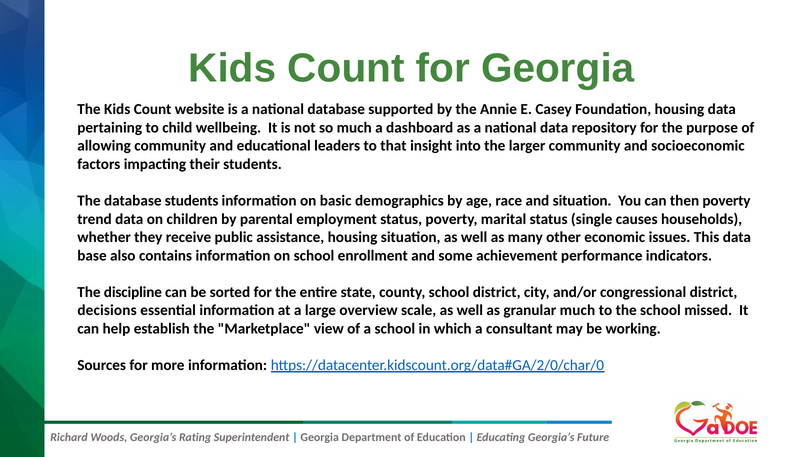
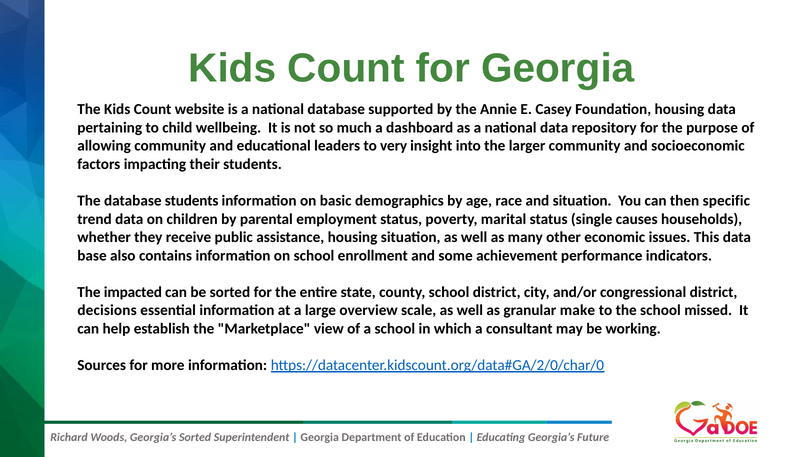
that: that -> very (394, 146)
then poverty: poverty -> specific (726, 201)
discipline: discipline -> impacted (133, 292)
granular much: much -> make (577, 310)
Rating: Rating -> Sorted (195, 437)
